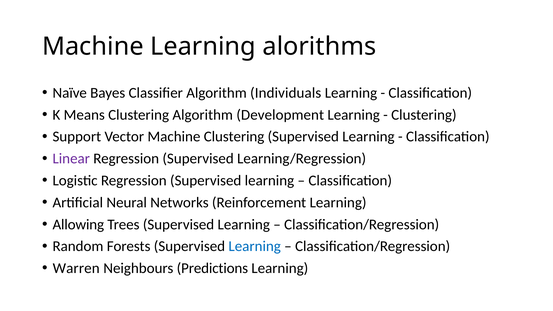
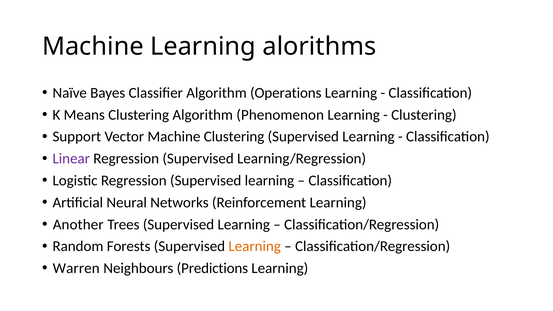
Individuals: Individuals -> Operations (286, 93)
Development: Development -> Phenomenon (280, 115)
Allowing: Allowing -> Another (78, 224)
Learning colour: blue -> orange (255, 246)
